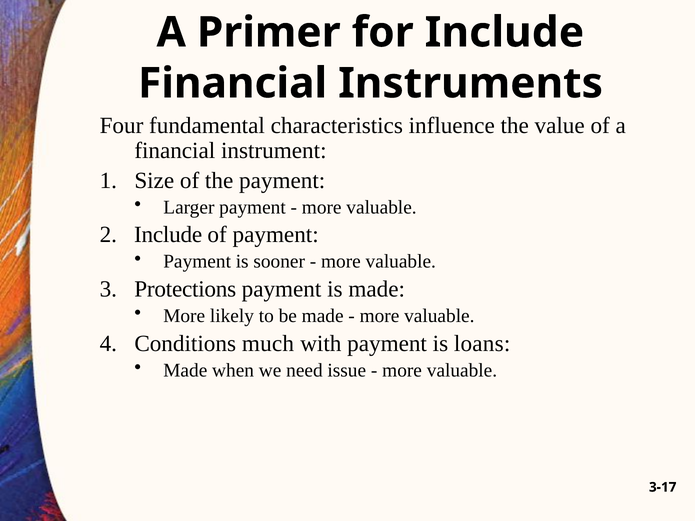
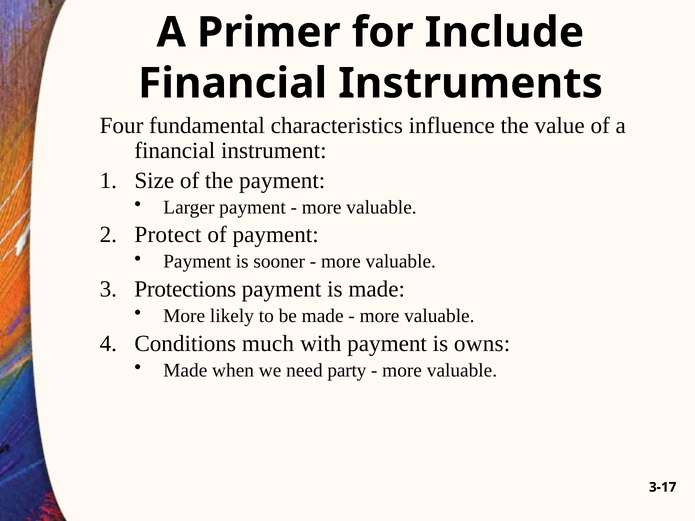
Include: Include -> Protect (168, 235)
loans: loans -> owns (482, 344)
issue: issue -> party (347, 370)
